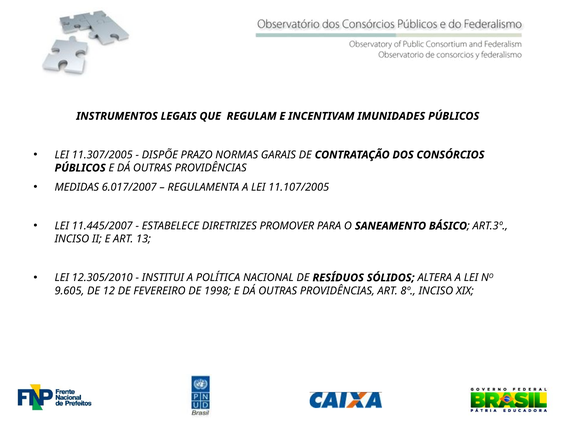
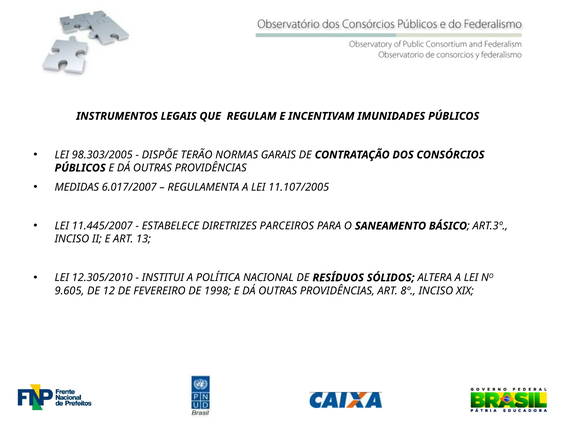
11.307/2005: 11.307/2005 -> 98.303/2005 (102, 155)
PRAZO: PRAZO -> TERÃO (197, 155)
PROMOVER: PROMOVER -> PARCEIROS (287, 226)
